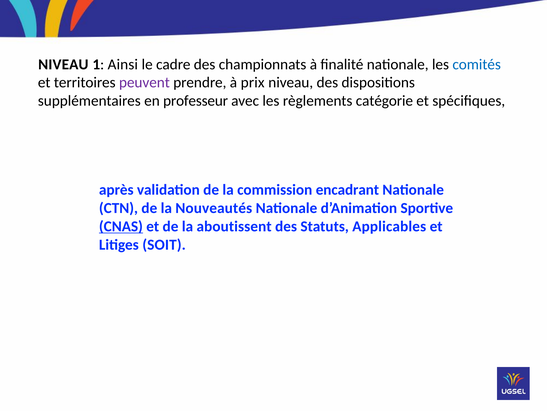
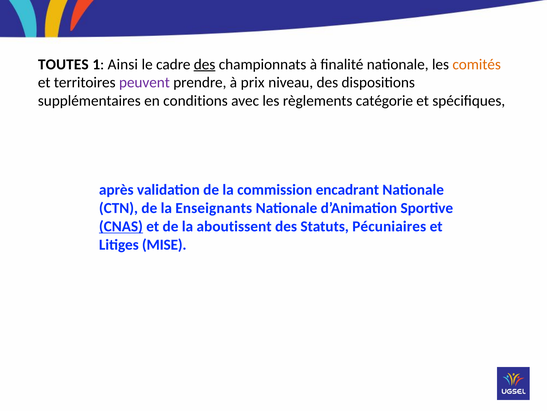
NIVEAU: NIVEAU -> TOUTES (63, 64)
des underline: none -> present (205, 64)
comités colour: blue -> orange (477, 64)
professeur: professeur -> conditions (195, 101)
Nouveautés: Nouveautés -> Enseignants (214, 208)
Applicables: Applicables -> Pécuniaires (389, 226)
SOIT: SOIT -> MISE (164, 244)
